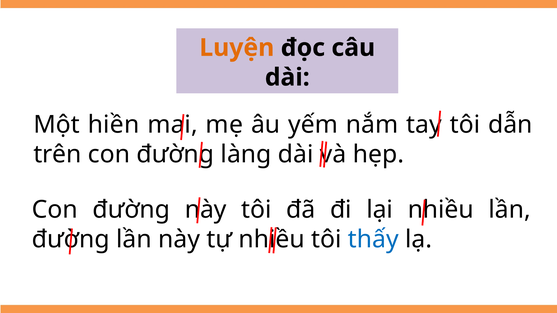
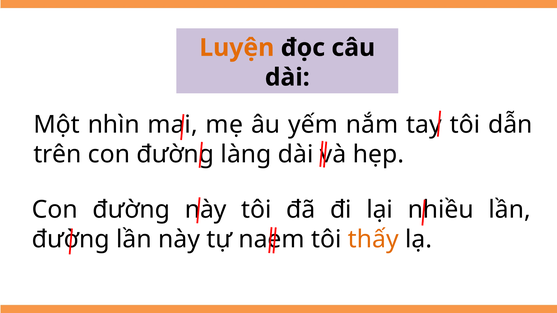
hiền: hiền -> nhìn (114, 125)
tự nhiều: nhiều -> naem (272, 240)
thấy colour: blue -> orange (373, 240)
